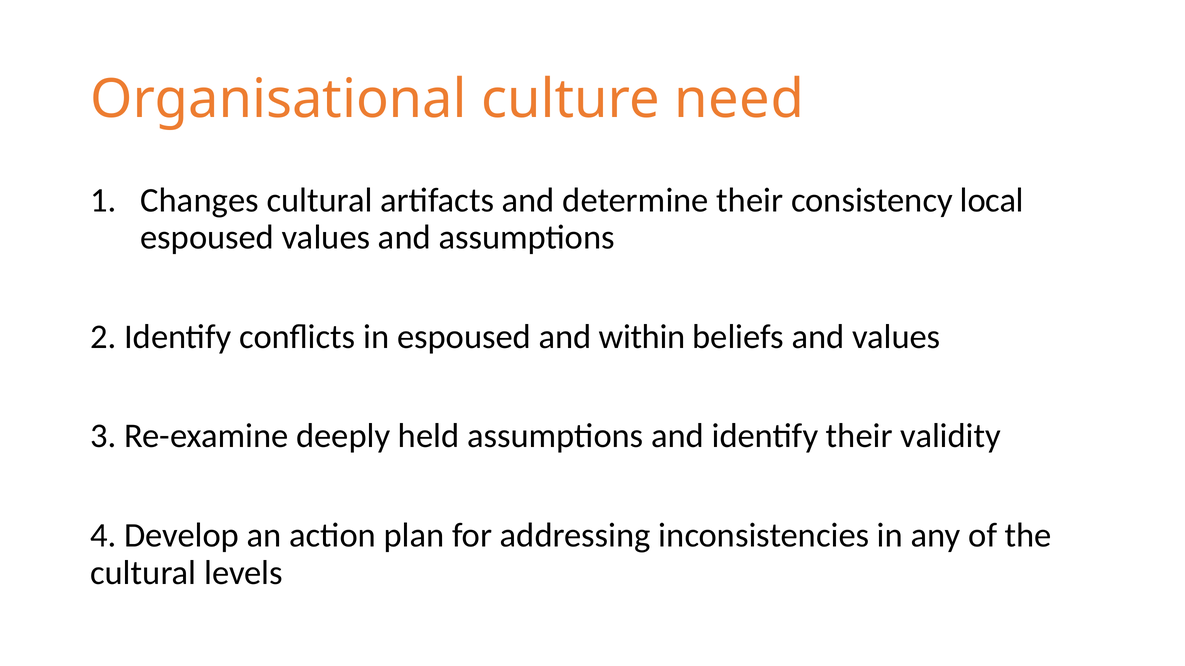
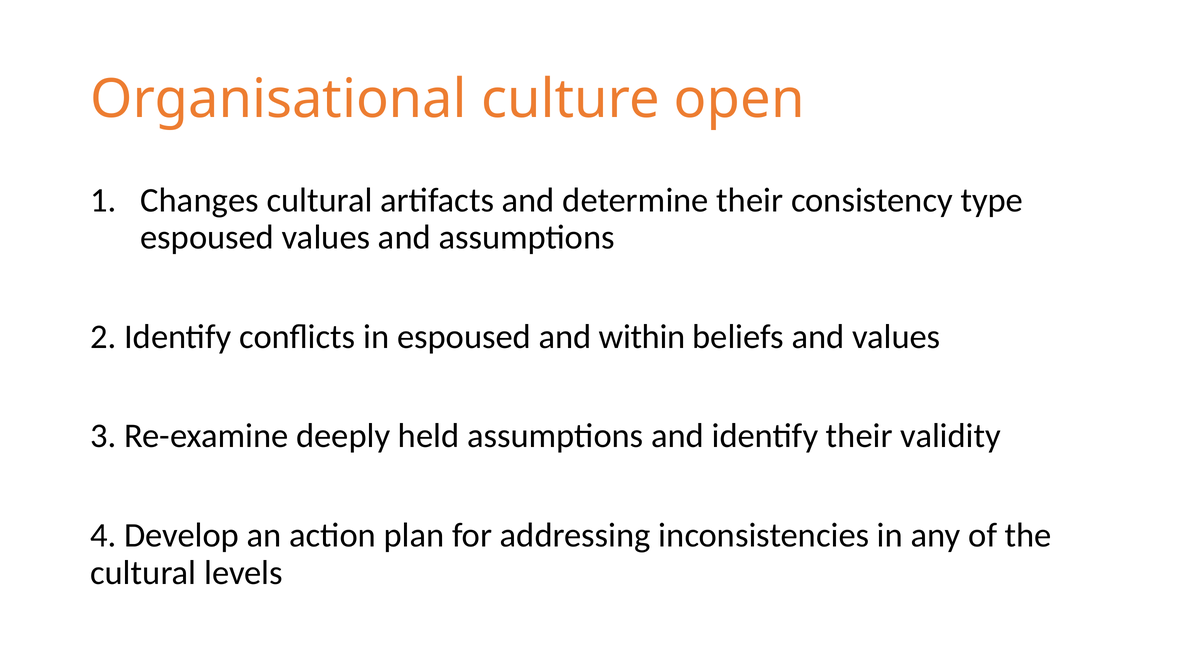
need: need -> open (739, 100)
local: local -> type (992, 200)
